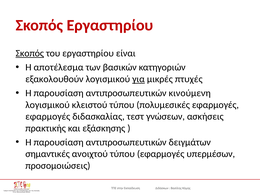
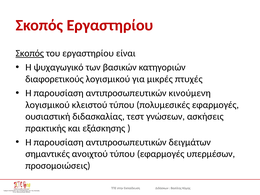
αποτέλεσμα: αποτέλεσμα -> ψυχαγωγικό (59, 67)
εξακολουθούν: εξακολουθούν -> διαφορετικούς (54, 79)
για underline: present -> none (138, 79)
εφαρμογές: εφαρμογές -> ουσιαστική (48, 117)
